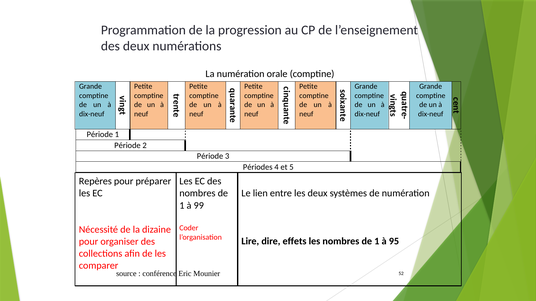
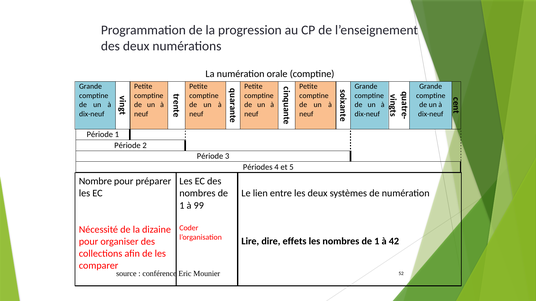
Repères: Repères -> Nombre (95, 182)
95: 95 -> 42 (394, 242)
